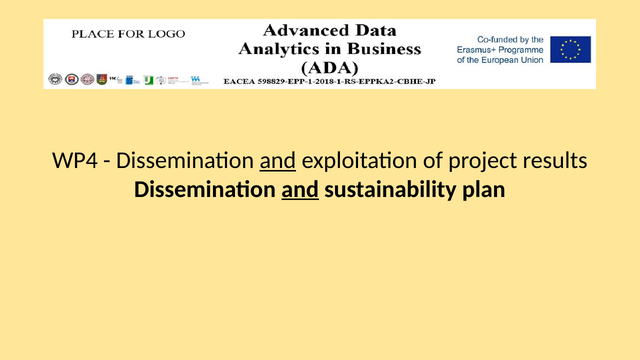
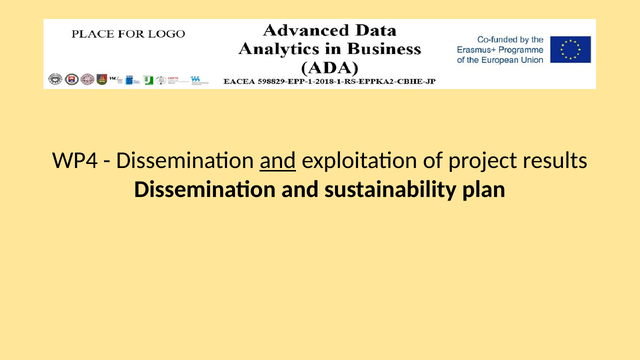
and underline: present -> none (300, 189)
